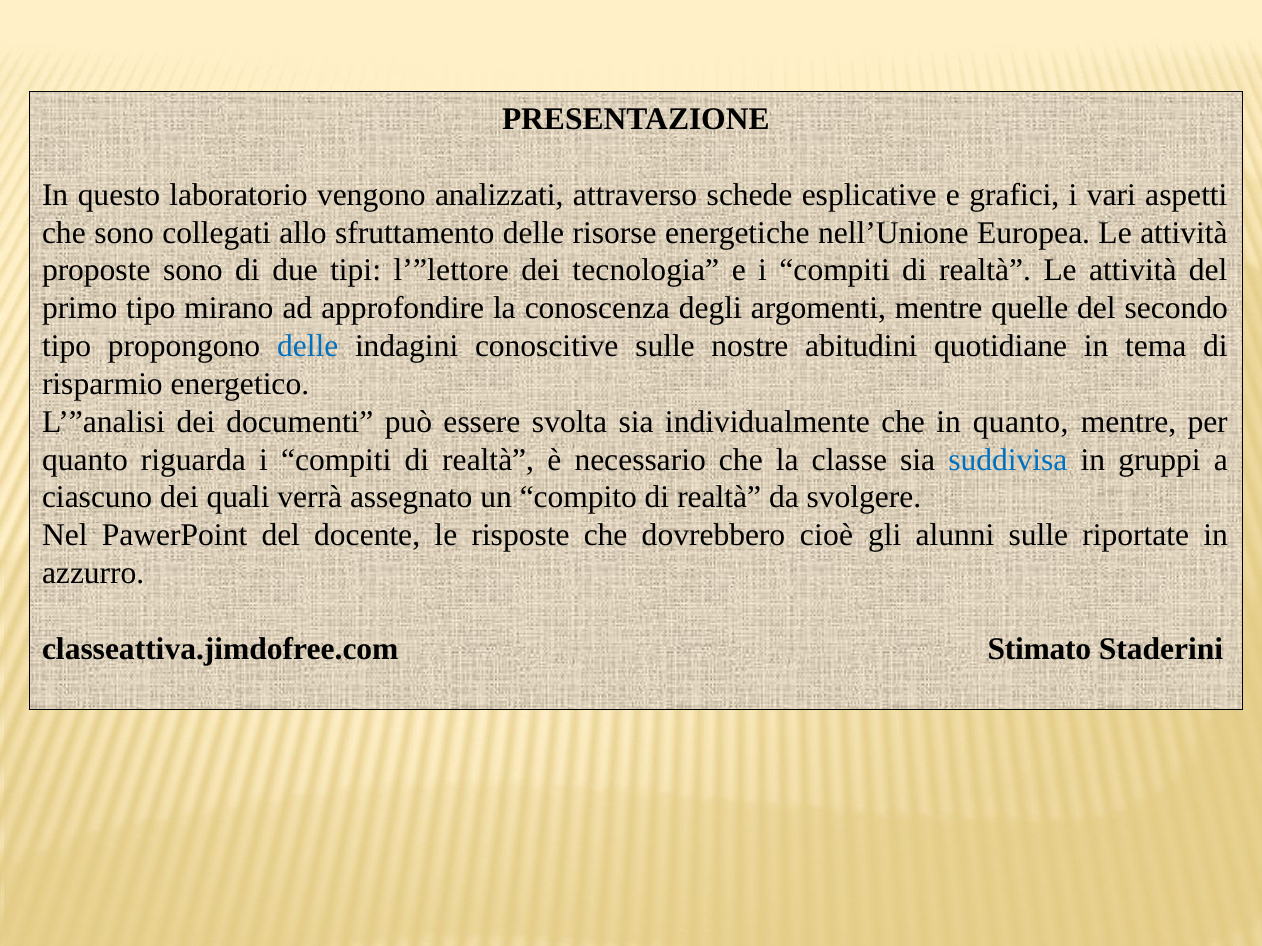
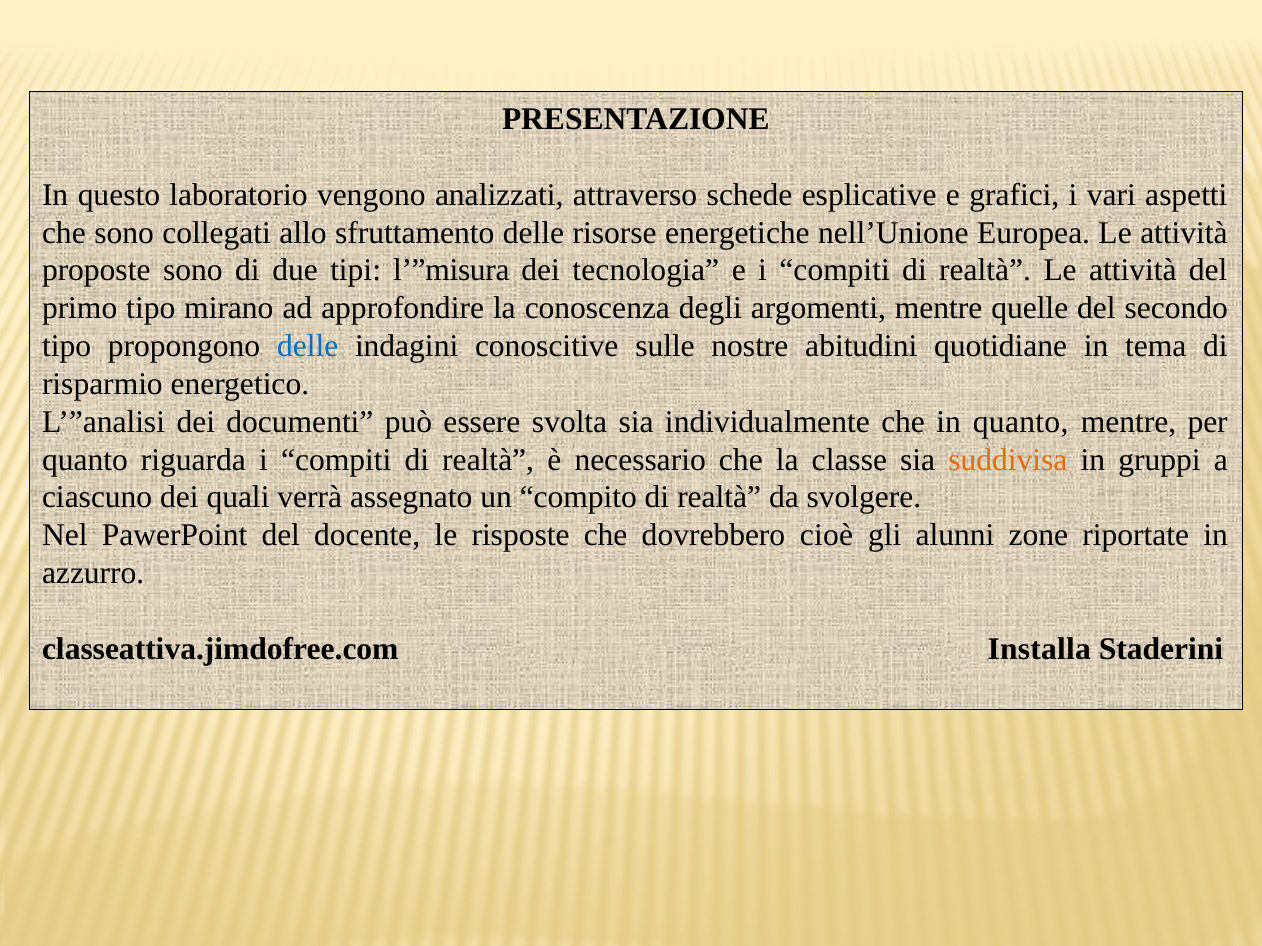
l’”lettore: l’”lettore -> l’”misura (451, 271)
suddivisa colour: blue -> orange (1008, 460)
alunni sulle: sulle -> zone (1038, 536)
Stimato: Stimato -> Installa (1039, 649)
